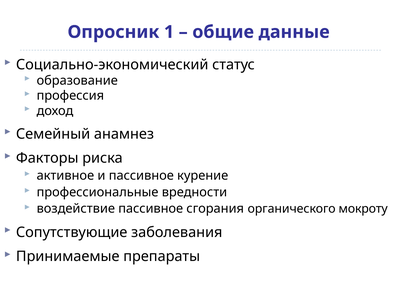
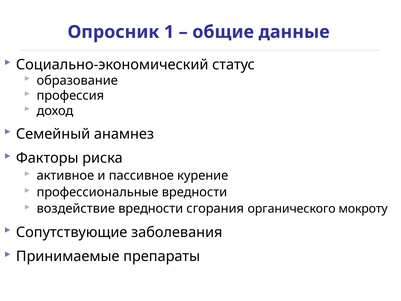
воздействие пассивное: пассивное -> вредности (151, 209)
